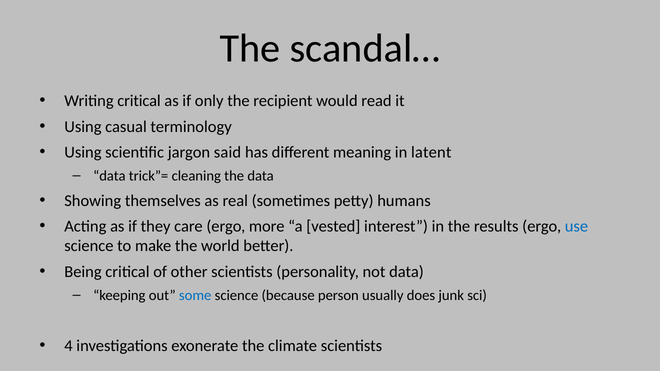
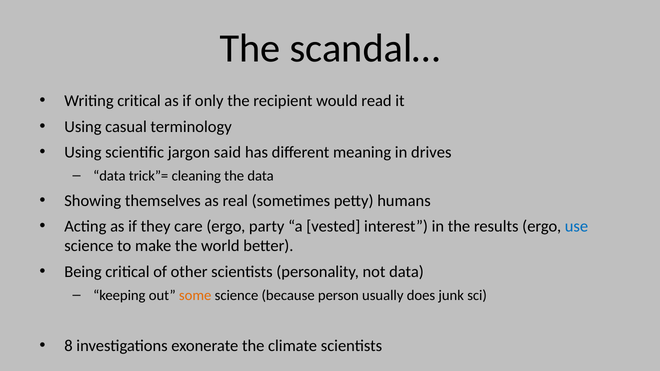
latent: latent -> drives (431, 152)
more: more -> party (267, 226)
some colour: blue -> orange (195, 296)
4: 4 -> 8 (69, 346)
